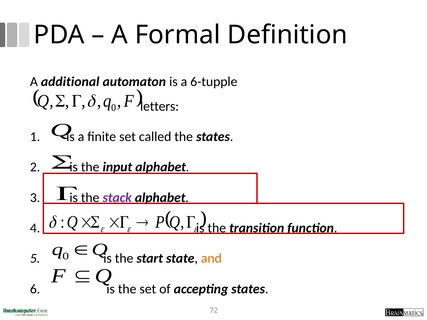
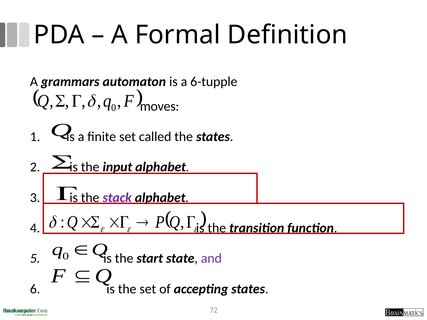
additional: additional -> grammars (70, 82)
letters: letters -> moves (160, 106)
and colour: orange -> purple (211, 259)
